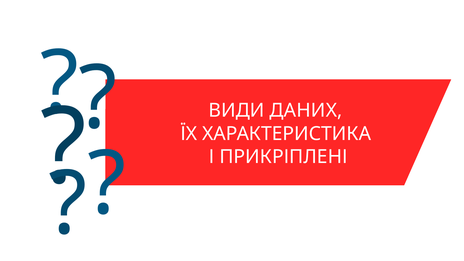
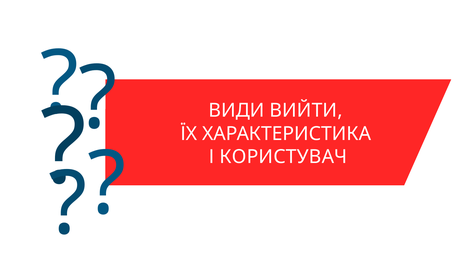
ДАНИХ: ДАНИХ -> ВИЙТИ (306, 110)
ПРИКРІПЛЕНІ: ПРИКРІПЛЕНІ -> КОРИСТУВАЧ (283, 157)
